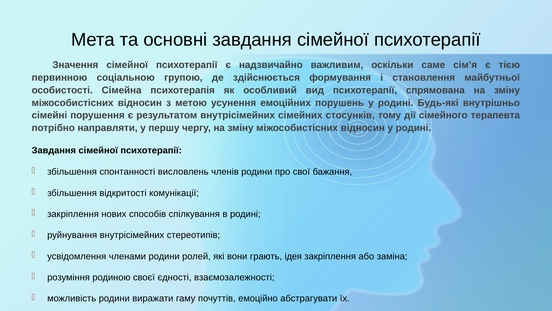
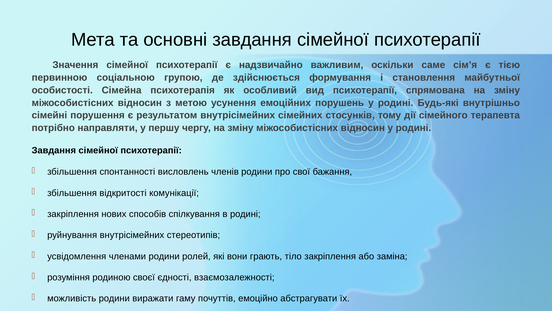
ідея: ідея -> тіло (293, 256)
